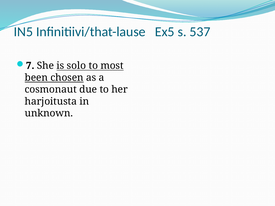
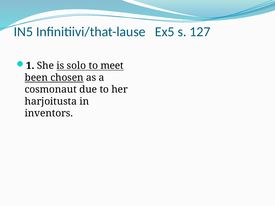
537: 537 -> 127 (200, 32)
7: 7 -> 1 (30, 66)
most: most -> meet (112, 66)
unknown: unknown -> inventors (49, 113)
